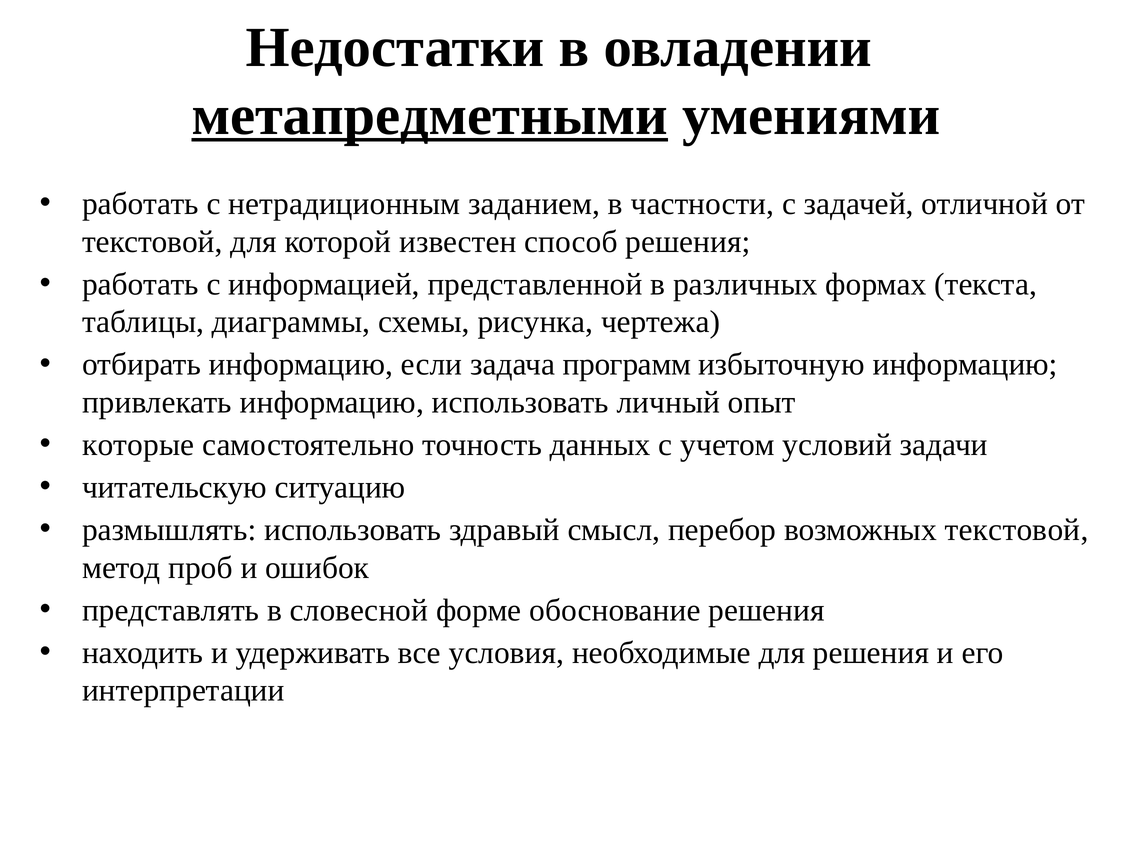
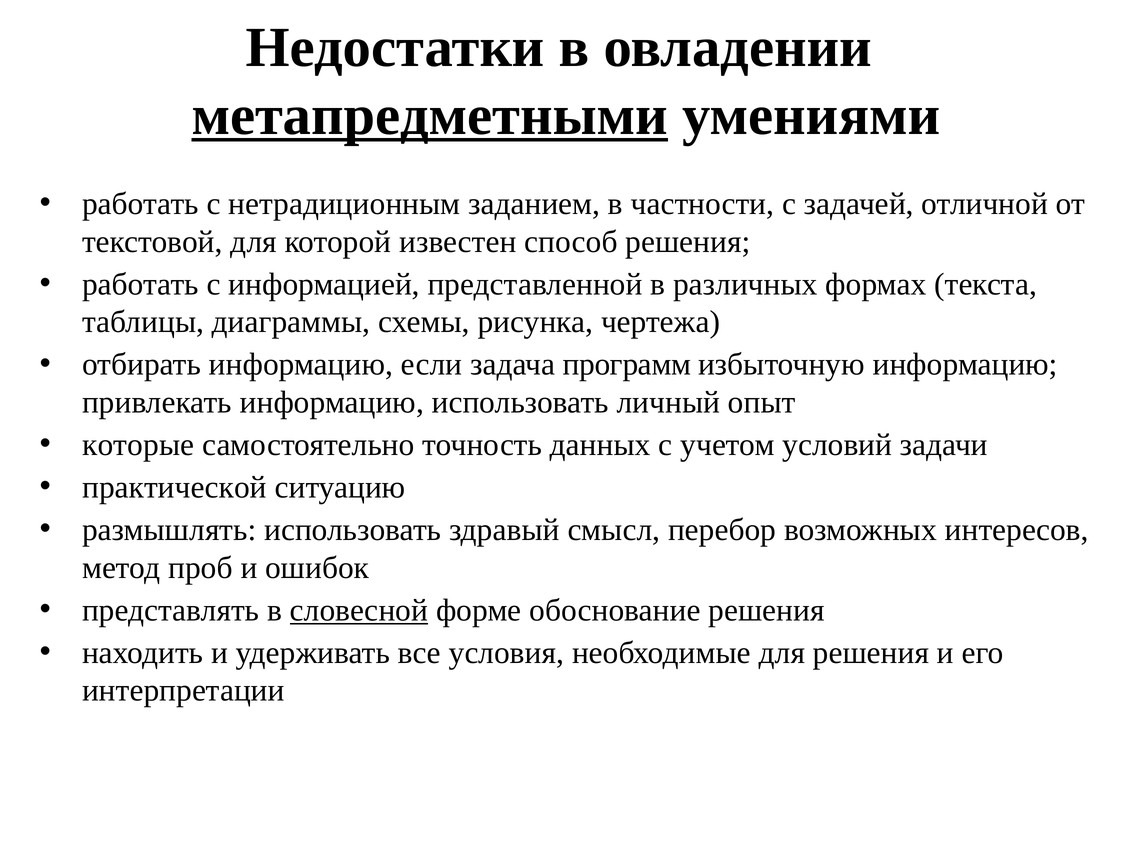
читательскую: читательскую -> практической (174, 487)
возможных текстовой: текстовой -> интересов (1017, 530)
словесной underline: none -> present (359, 610)
